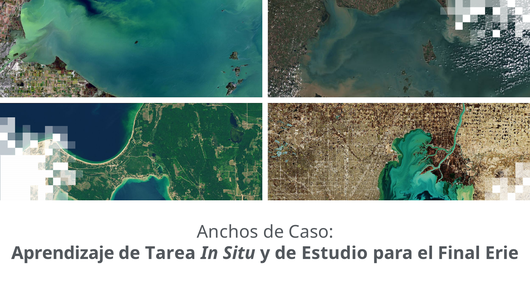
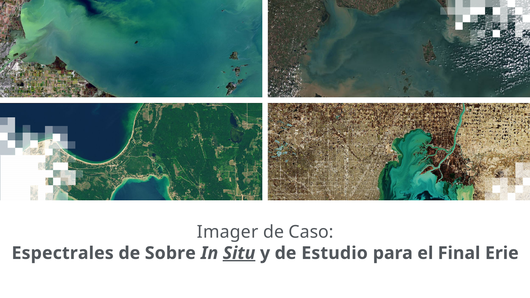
Anchos: Anchos -> Imager (228, 232)
Aprendizaje: Aprendizaje -> Espectrales (63, 253)
Tarea: Tarea -> Sobre (170, 253)
Situ underline: none -> present (239, 253)
